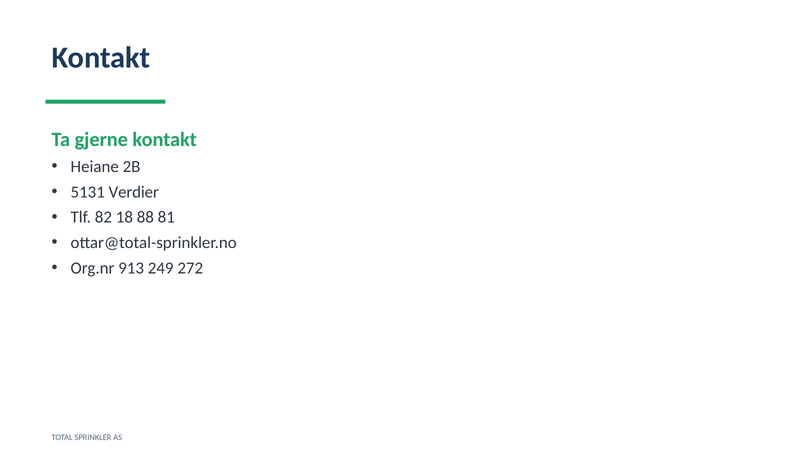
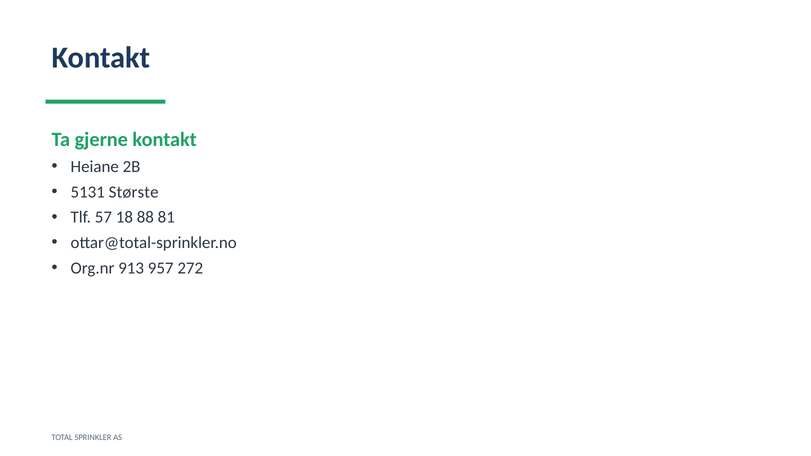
Verdier: Verdier -> Største (134, 192)
82: 82 -> 57 (103, 217)
249: 249 -> 957 (161, 268)
